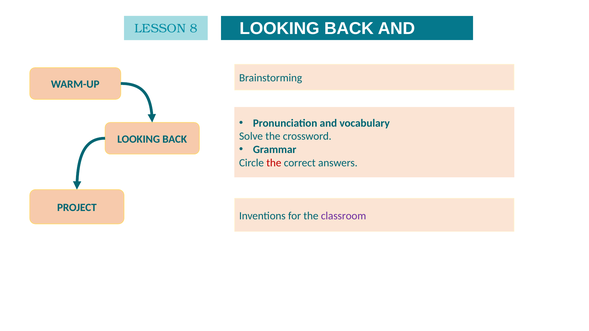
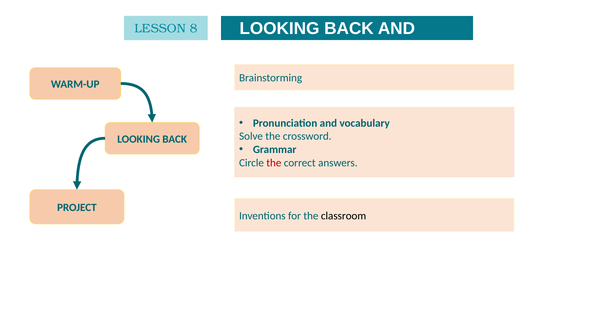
classroom colour: purple -> black (344, 216)
